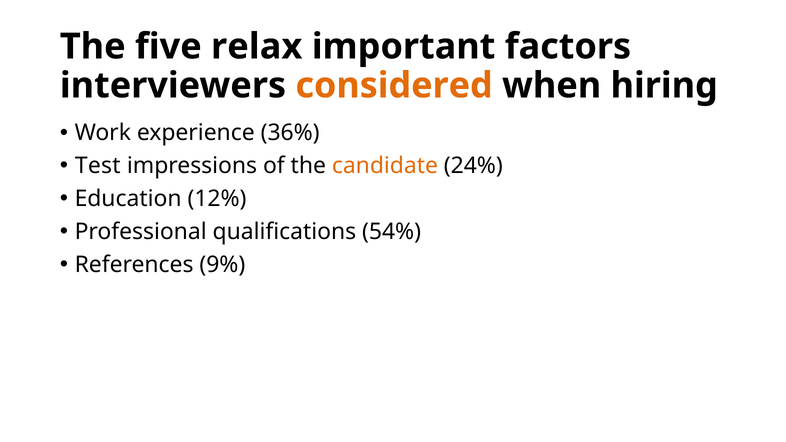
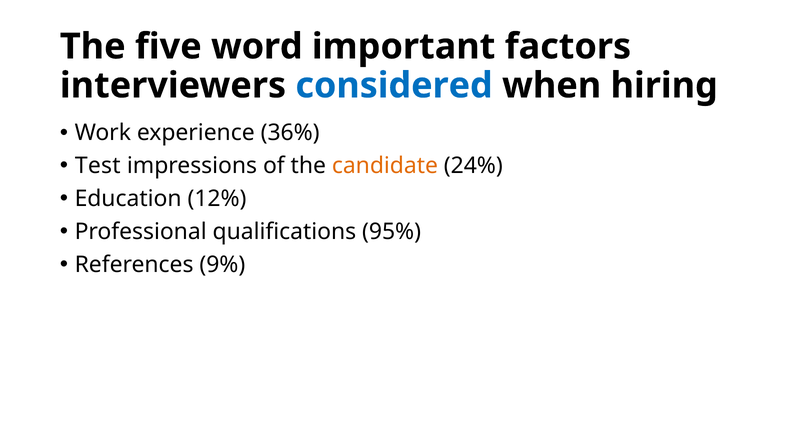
relax: relax -> word (257, 47)
considered colour: orange -> blue (394, 86)
54%: 54% -> 95% (392, 232)
